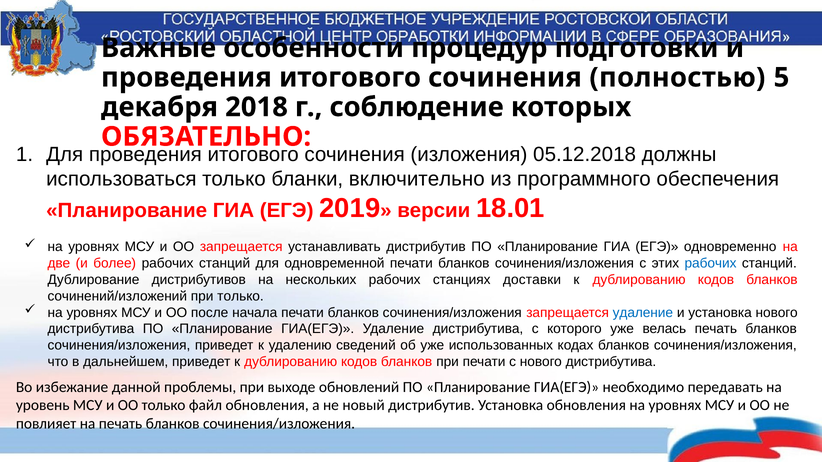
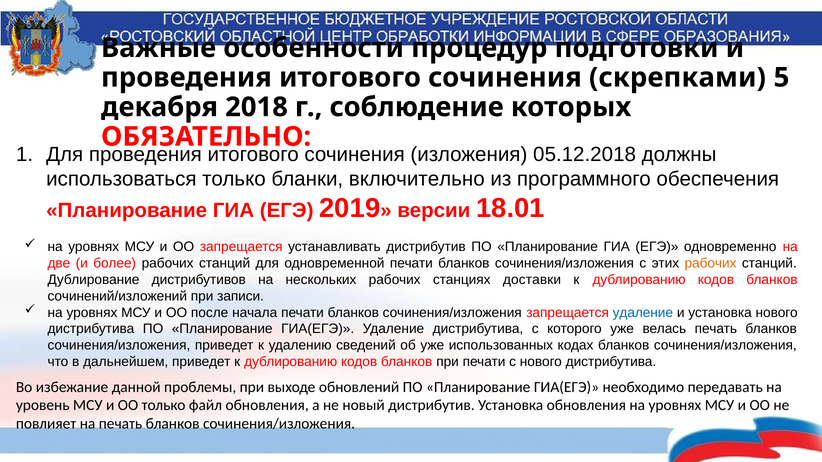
полностью: полностью -> скрепками (677, 78)
рабочих colour: blue -> orange (710, 263)
при только: только -> записи (241, 296)
